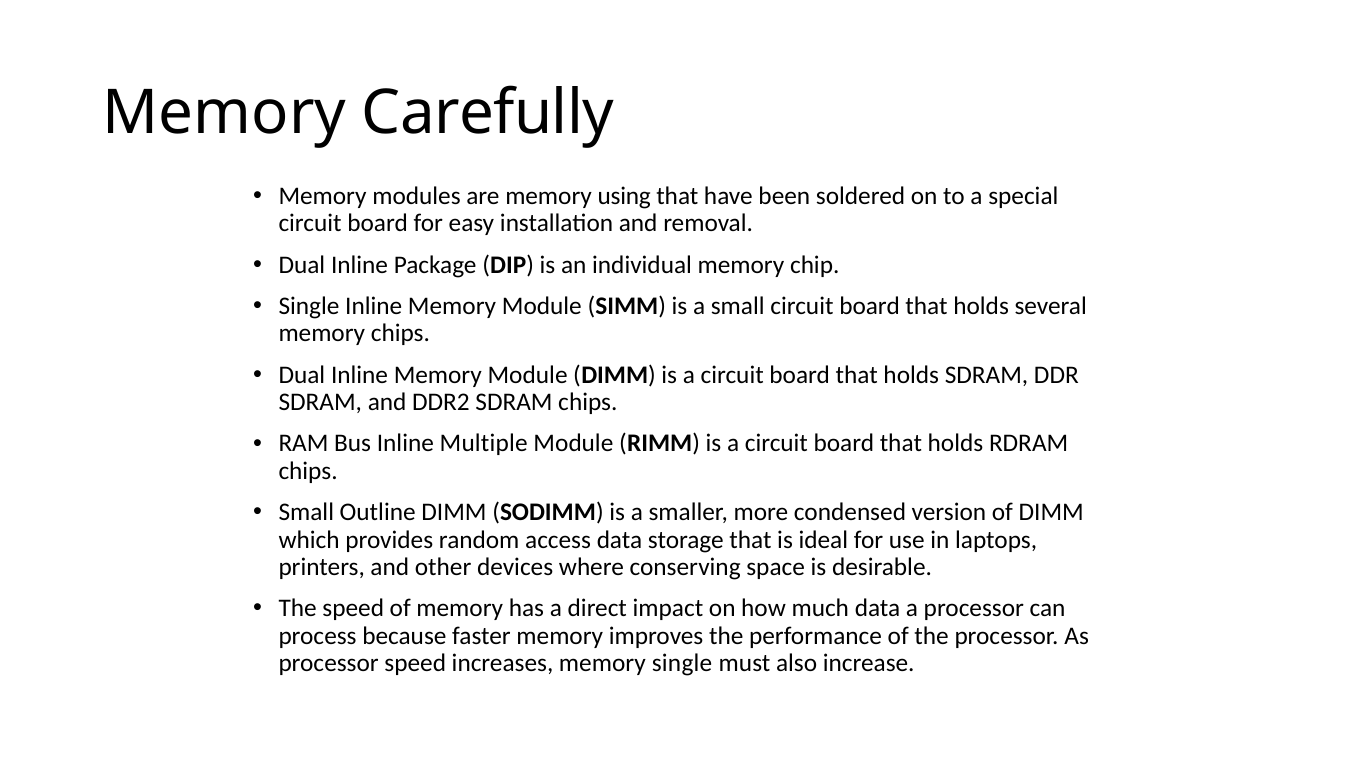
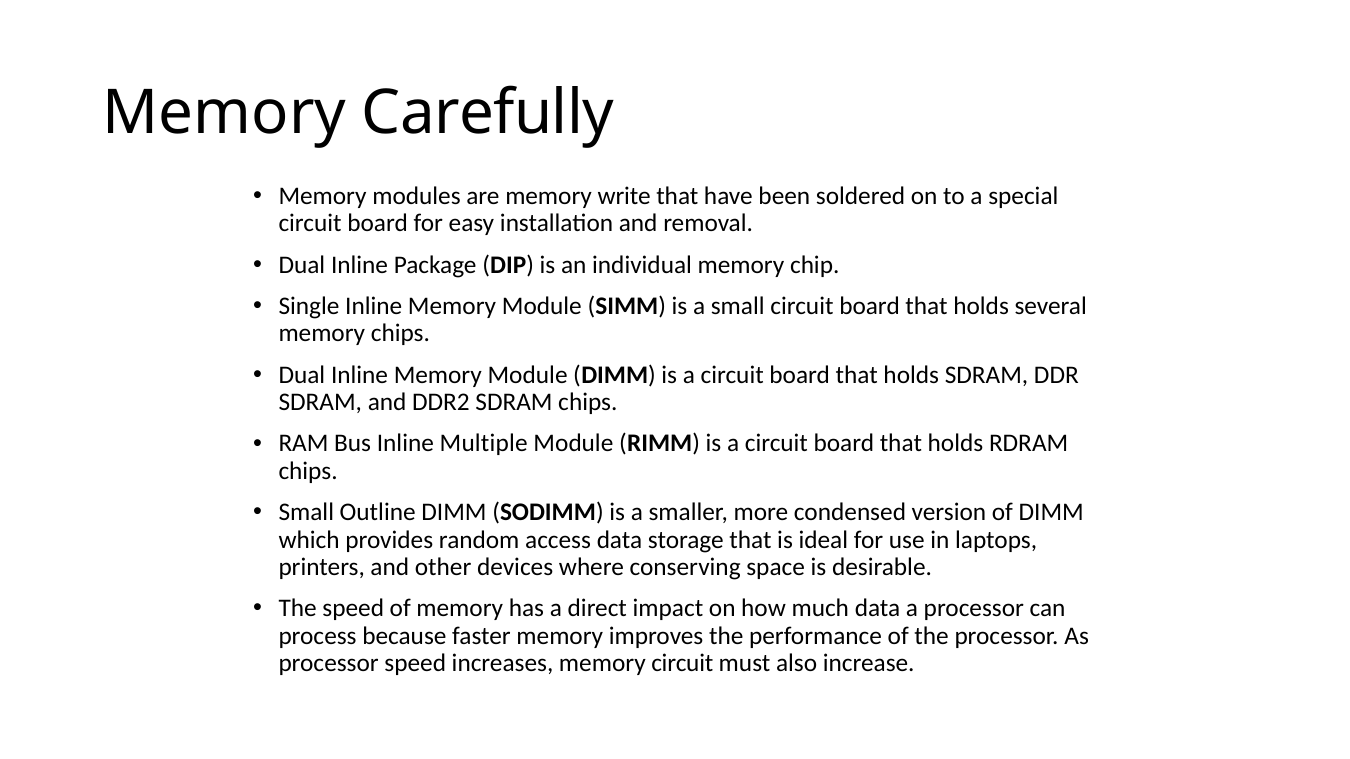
using: using -> write (624, 196)
memory single: single -> circuit (682, 663)
